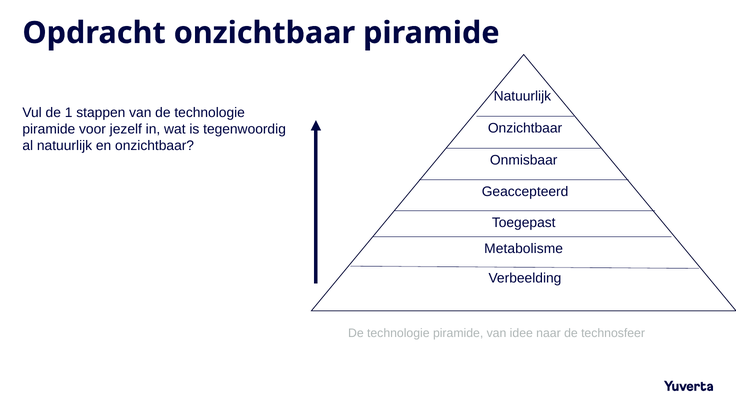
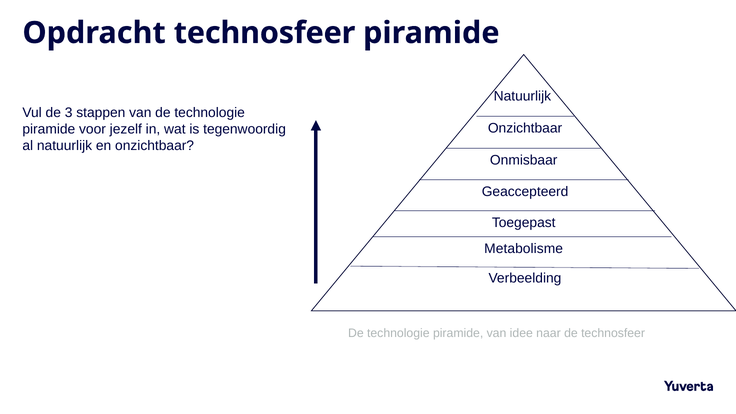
Opdracht onzichtbaar: onzichtbaar -> technosfeer (265, 33)
1: 1 -> 3 (69, 112)
